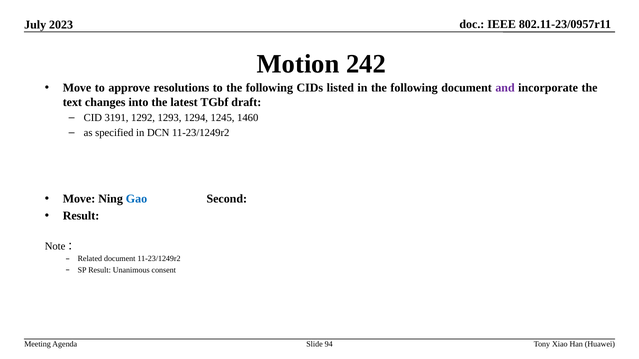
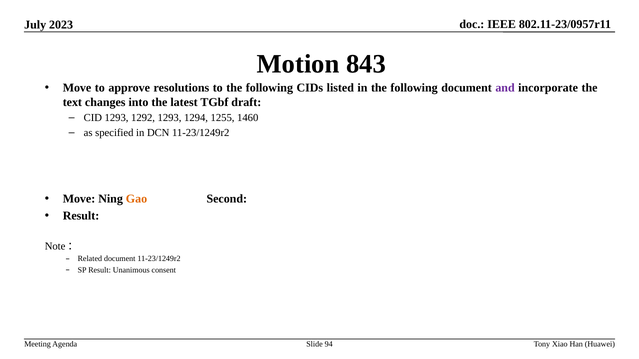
242: 242 -> 843 (366, 64)
CID 3191: 3191 -> 1293 (117, 118)
1245: 1245 -> 1255 (223, 118)
Gao colour: blue -> orange (137, 199)
